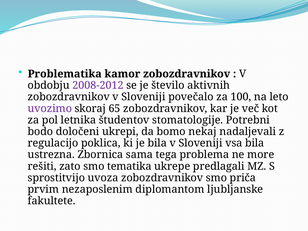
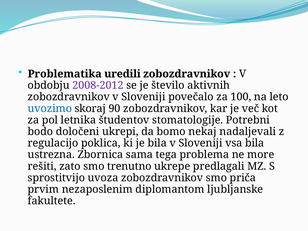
kamor: kamor -> uredili (122, 74)
uvozimo colour: purple -> blue (50, 109)
65: 65 -> 90 (114, 109)
tematika: tematika -> trenutno (129, 166)
